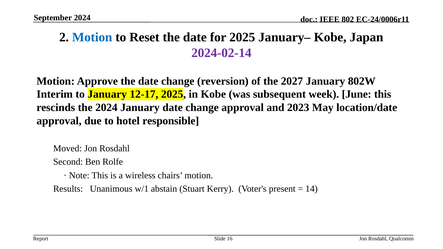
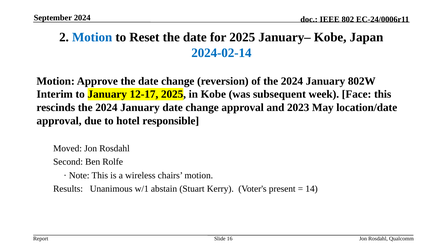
2024-02-14 colour: purple -> blue (221, 53)
of the 2027: 2027 -> 2024 (292, 81)
June: June -> Face (357, 94)
